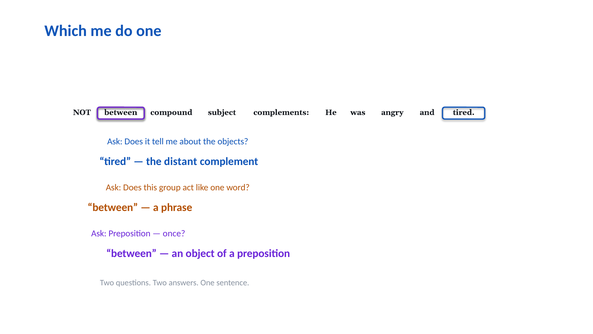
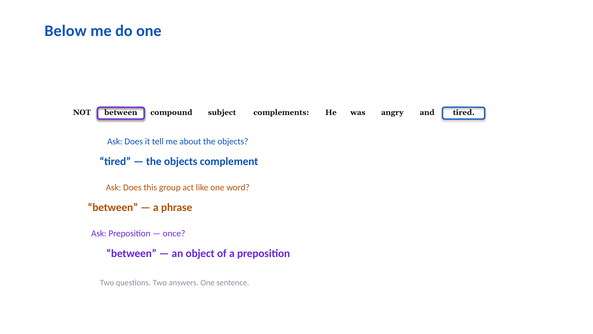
Which: Which -> Below (66, 31)
distant: distant -> objects (181, 161)
